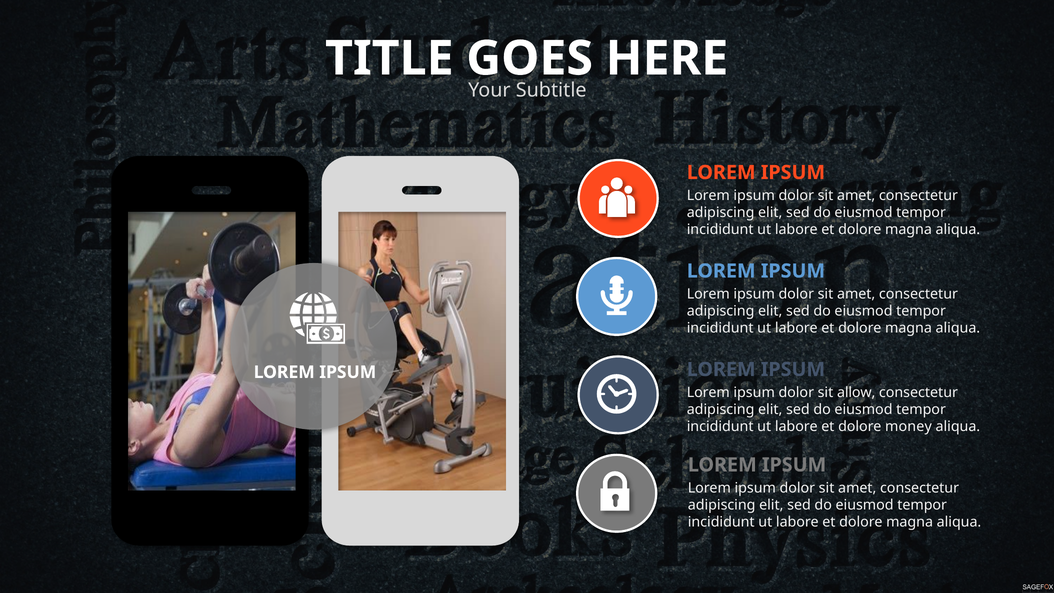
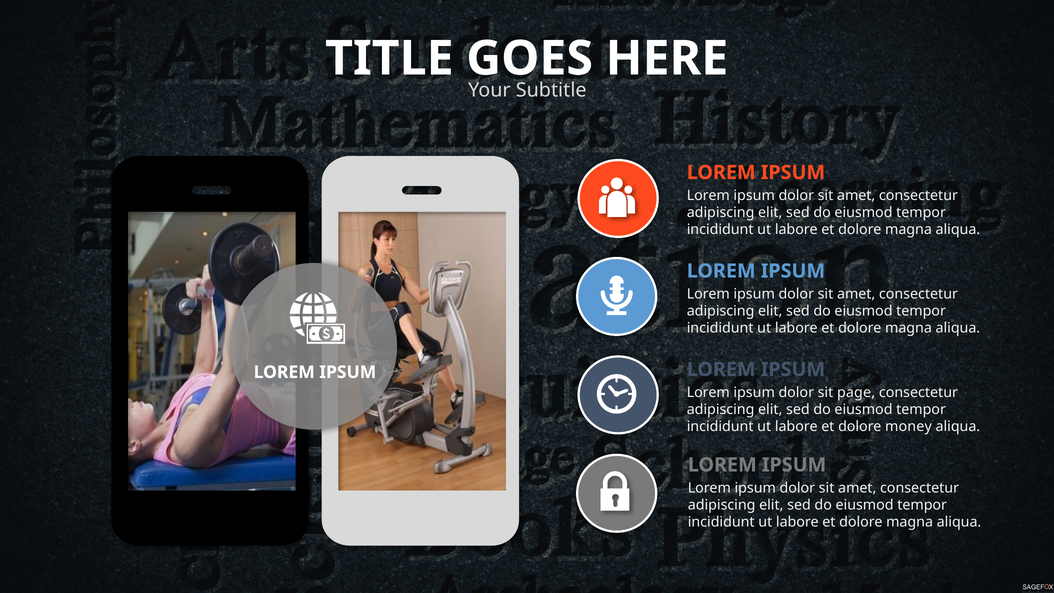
allow: allow -> page (856, 392)
